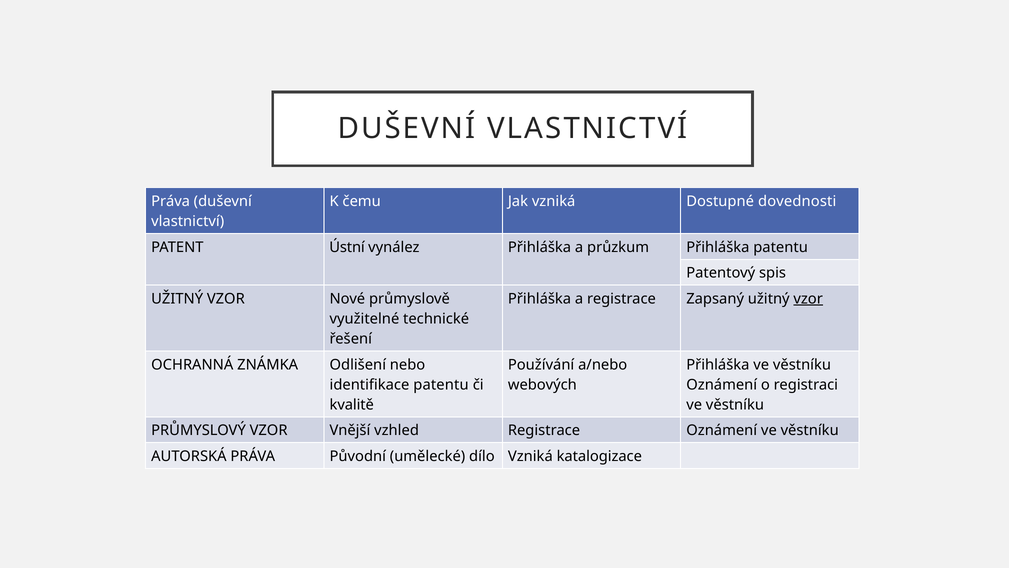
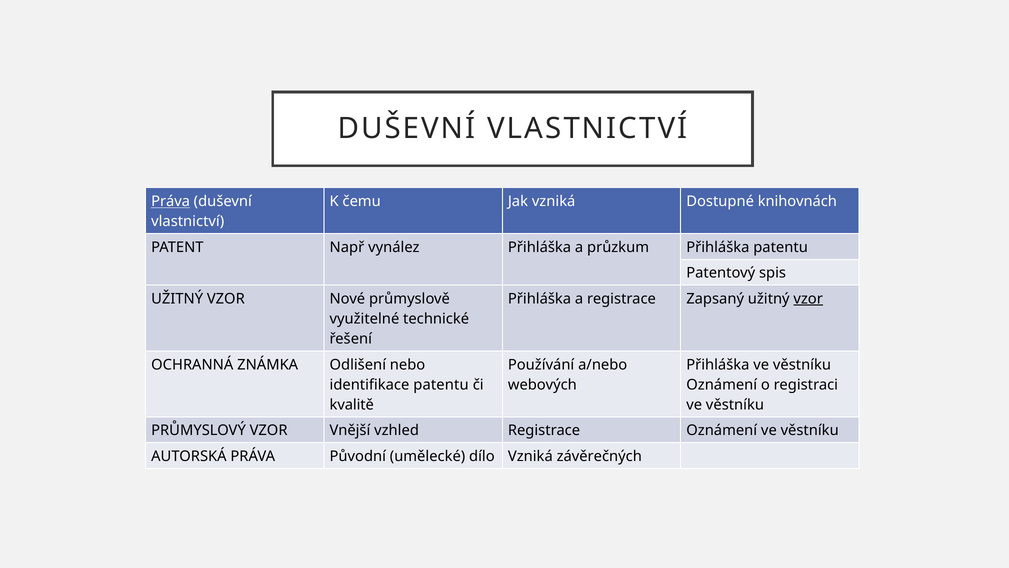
Práva underline: none -> present (171, 201)
dovednosti: dovednosti -> knihovnách (797, 201)
Ústní: Ústní -> Např (347, 247)
katalogizace: katalogizace -> závěrečných (599, 456)
